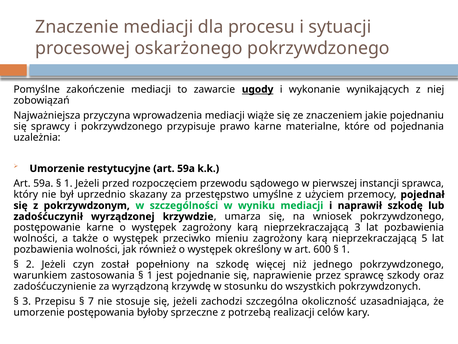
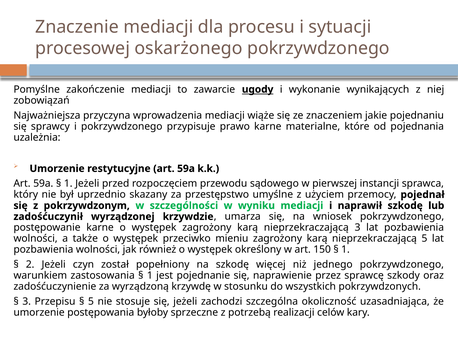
600: 600 -> 150 (322, 249)
7: 7 -> 5 (91, 301)
